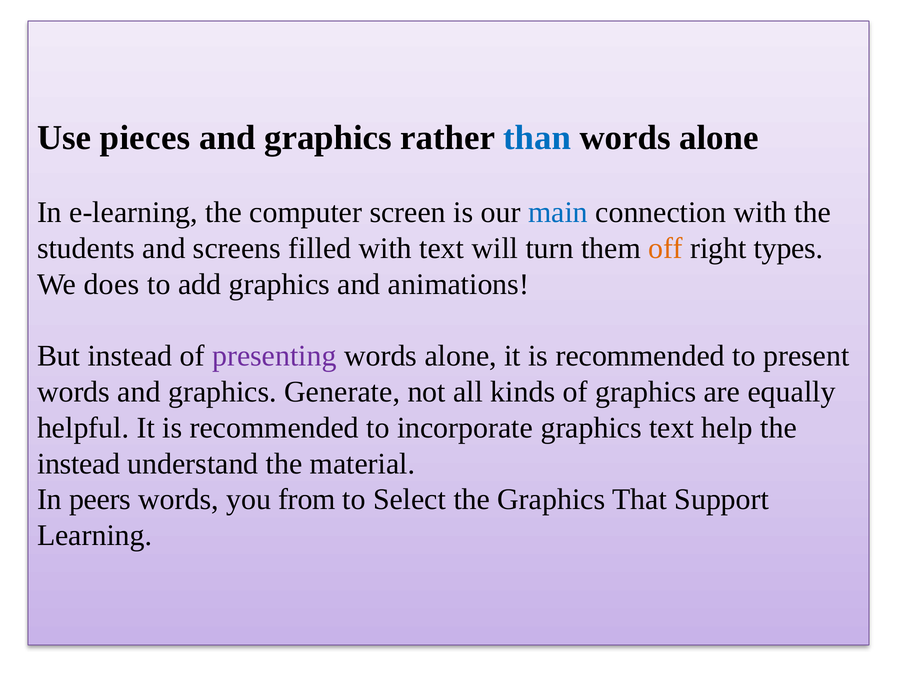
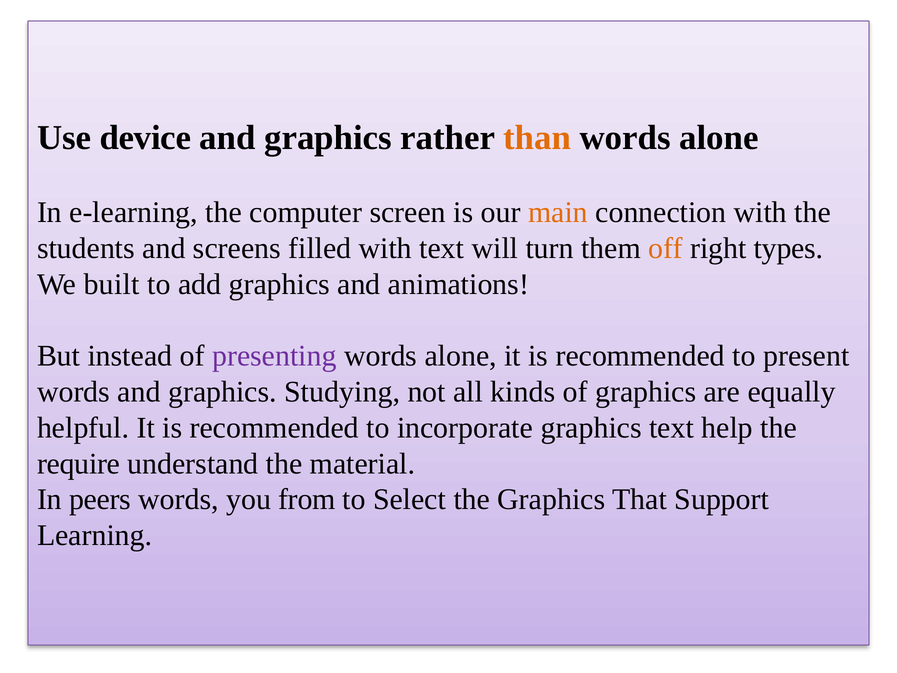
pieces: pieces -> device (145, 138)
than colour: blue -> orange (537, 138)
main colour: blue -> orange (558, 212)
does: does -> built (112, 284)
Generate: Generate -> Studying (342, 392)
instead: instead -> require (79, 463)
